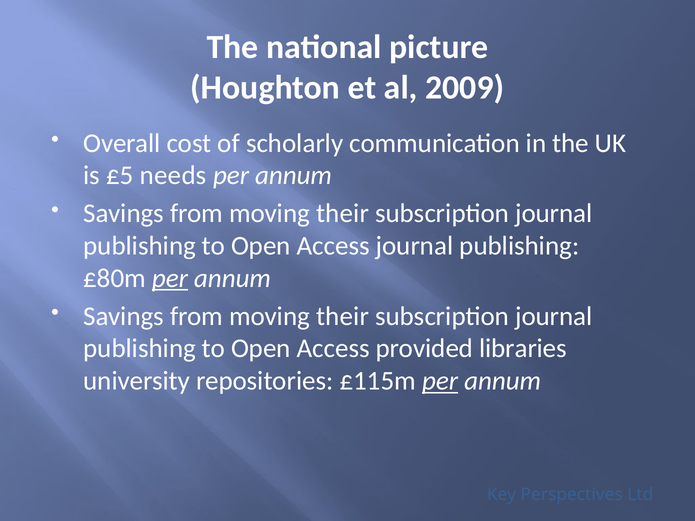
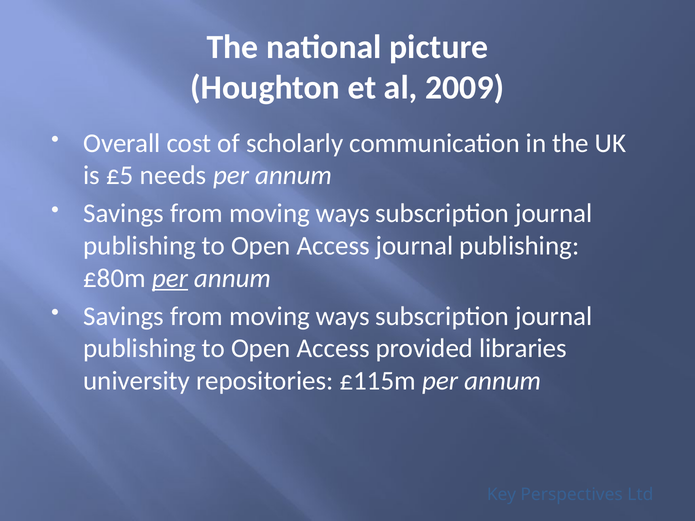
their: their -> ways (343, 213)
their: their -> ways (343, 316)
per underline: present -> none (440, 381)
